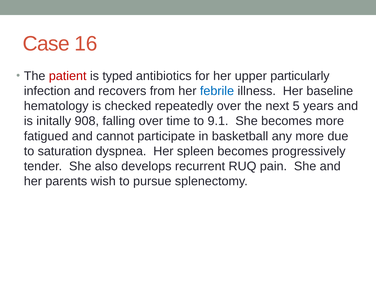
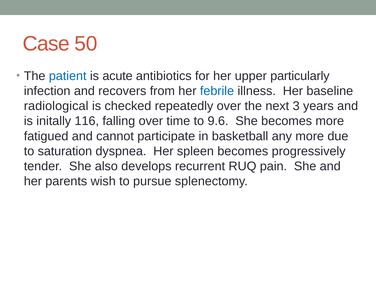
16: 16 -> 50 (86, 44)
patient colour: red -> blue (68, 76)
typed: typed -> acute (118, 76)
hematology: hematology -> radiological (56, 106)
5: 5 -> 3 (296, 106)
908: 908 -> 116 (87, 121)
9.1: 9.1 -> 9.6 (218, 121)
